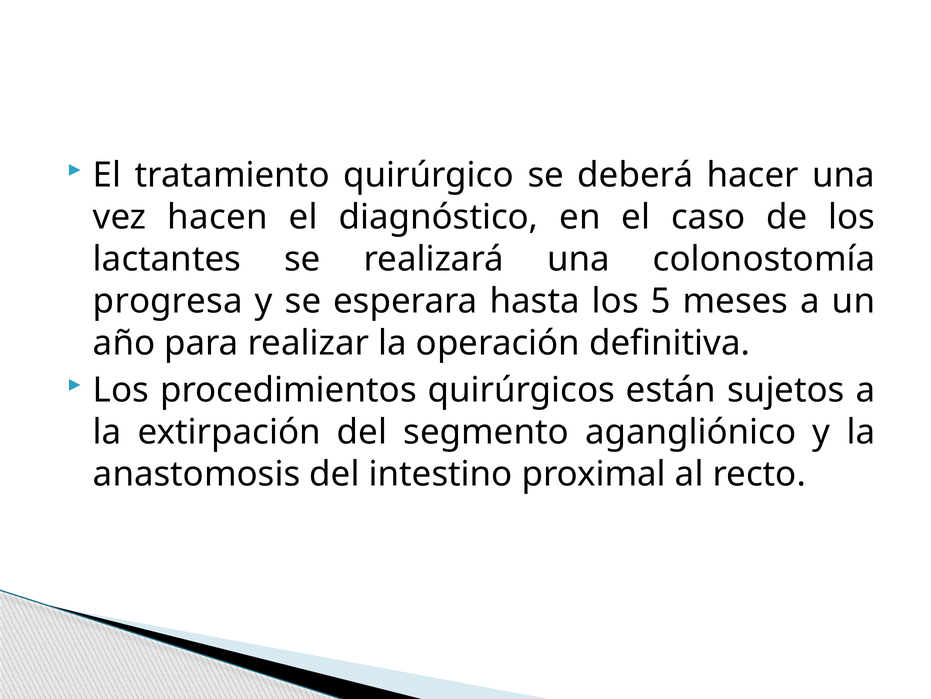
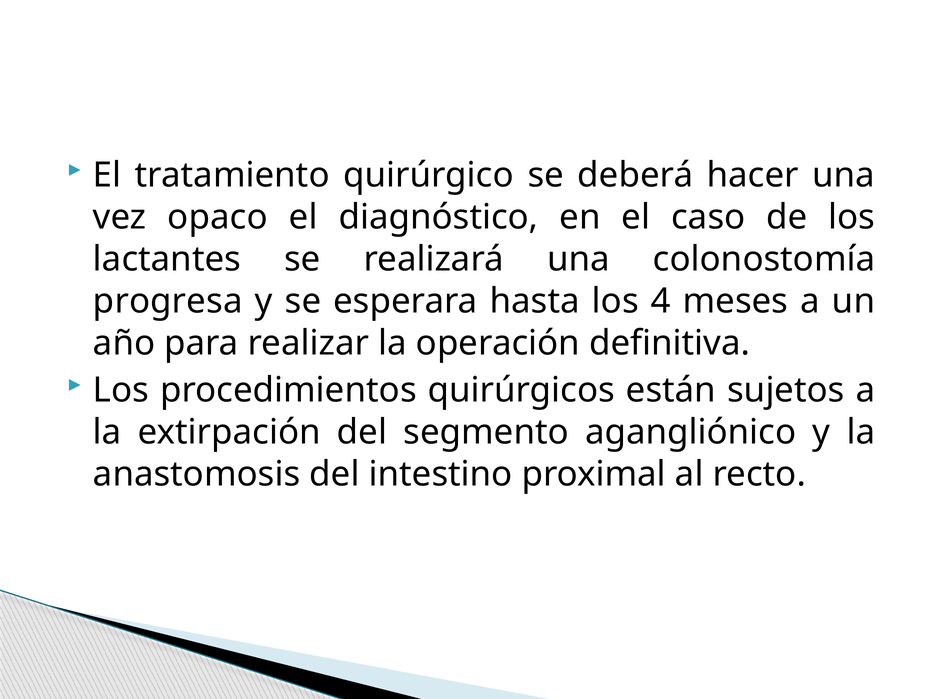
hacen: hacen -> opaco (218, 217)
5: 5 -> 4 (661, 301)
